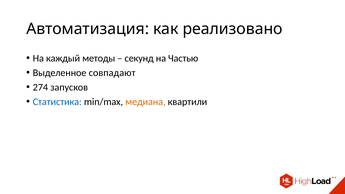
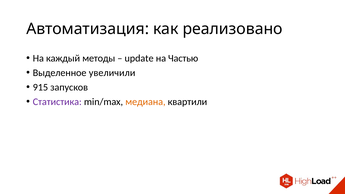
секунд: секунд -> update (139, 58)
совпадают: совпадают -> увеличили (112, 73)
274: 274 -> 915 (40, 87)
Статистика colour: blue -> purple (57, 102)
